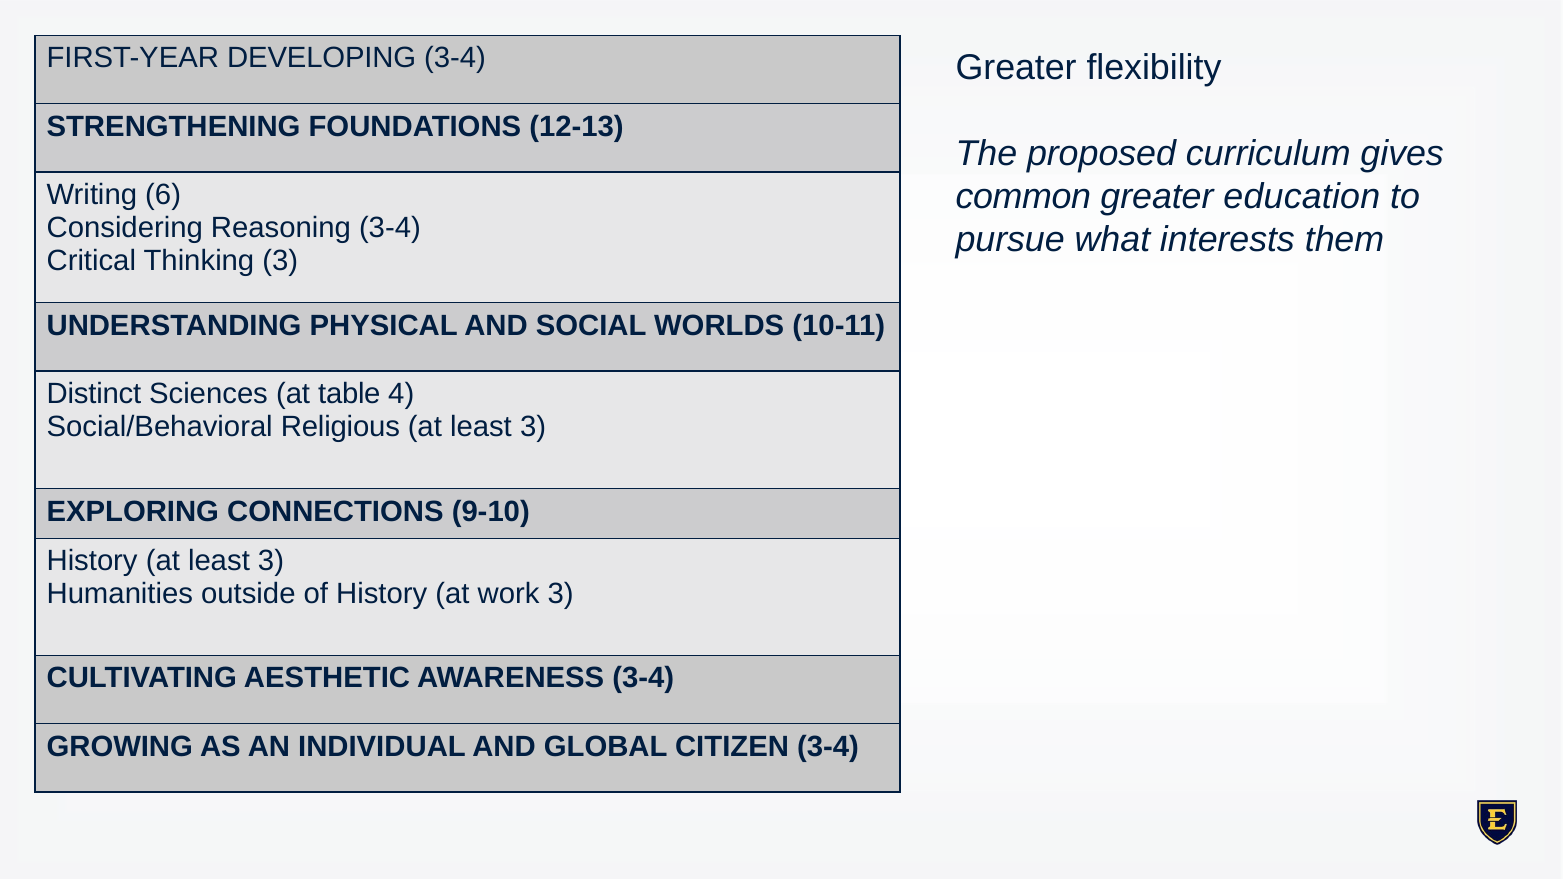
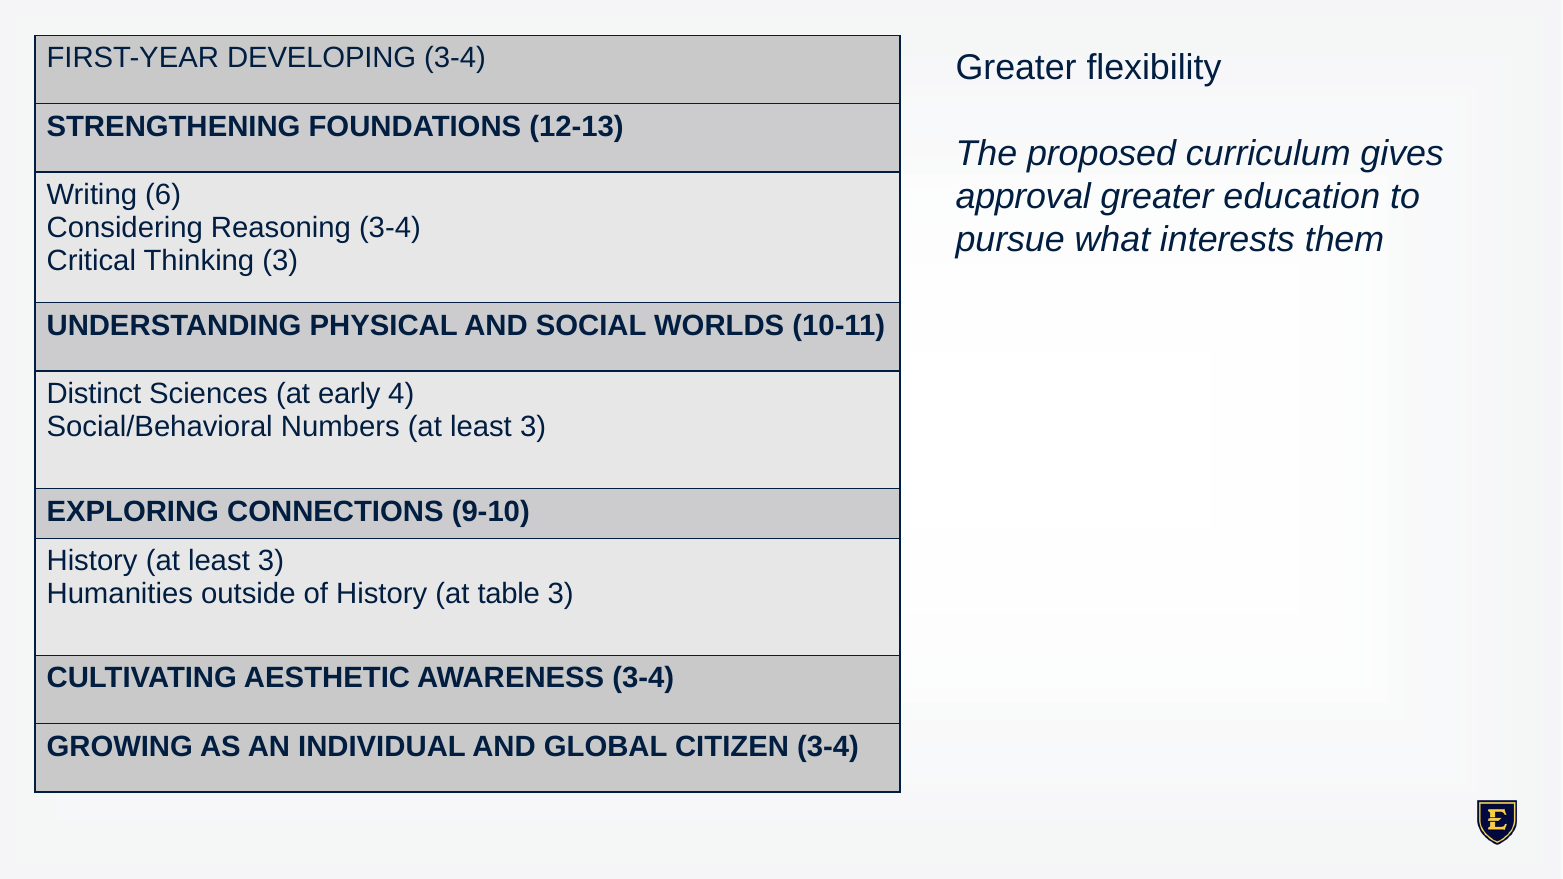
common: common -> approval (1023, 197)
table: table -> early (349, 394)
Religious: Religious -> Numbers (340, 427)
work: work -> table (509, 594)
